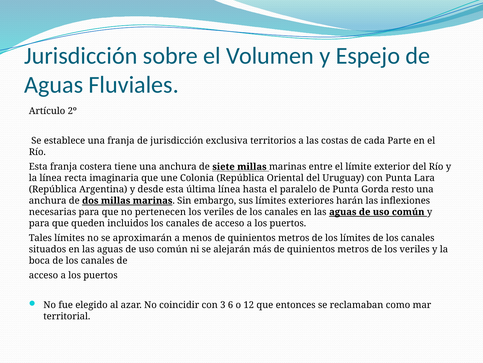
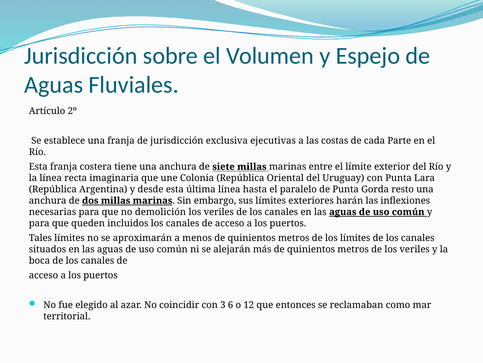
territorios: territorios -> ejecutivas (273, 140)
pertenecen: pertenecen -> demolición (160, 212)
